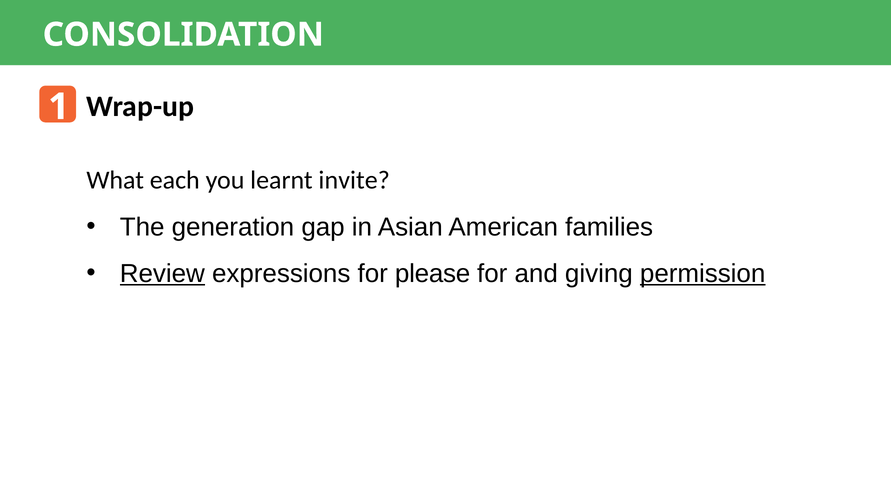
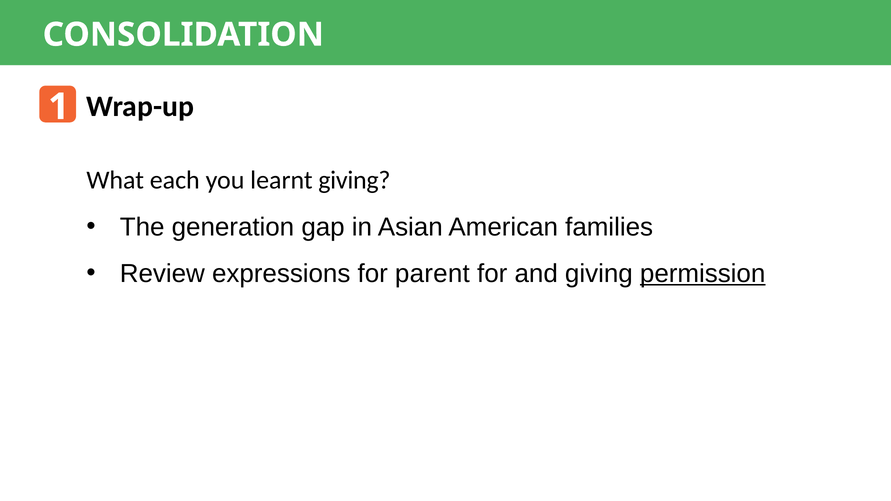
learnt invite: invite -> giving (354, 180)
Review underline: present -> none (162, 274)
please: please -> parent (432, 274)
